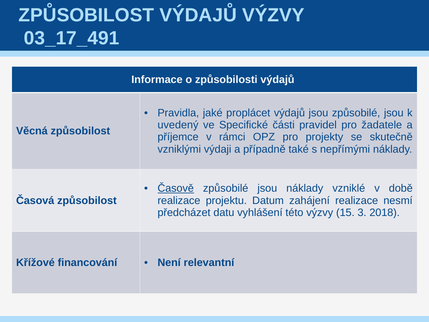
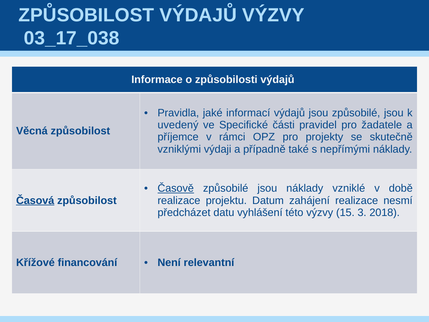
03_17_491: 03_17_491 -> 03_17_038 (72, 38)
proplácet: proplácet -> informací (248, 113)
Časová underline: none -> present (35, 200)
